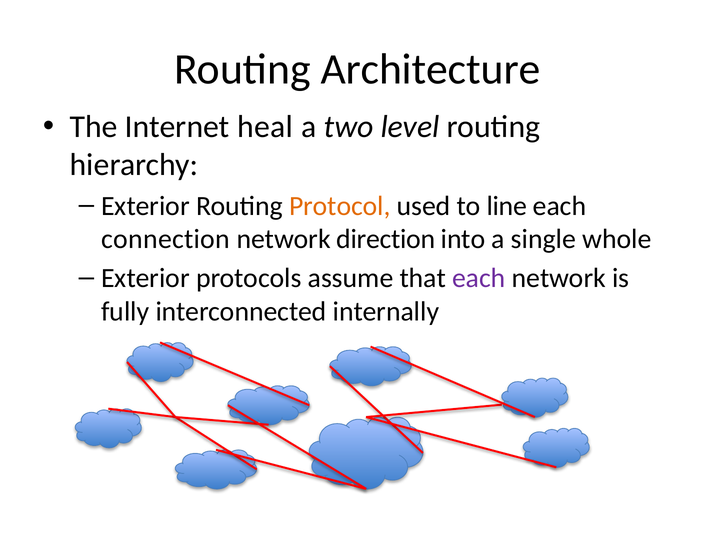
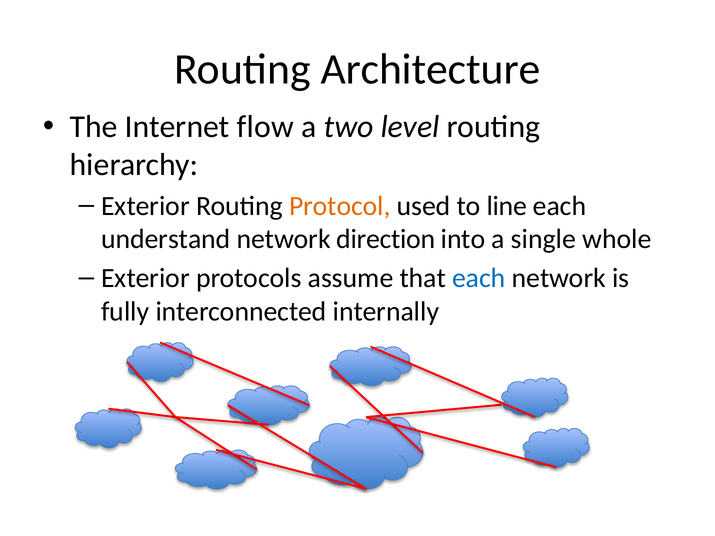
heal: heal -> flow (265, 127)
connection: connection -> understand (166, 239)
each colour: purple -> blue (479, 278)
